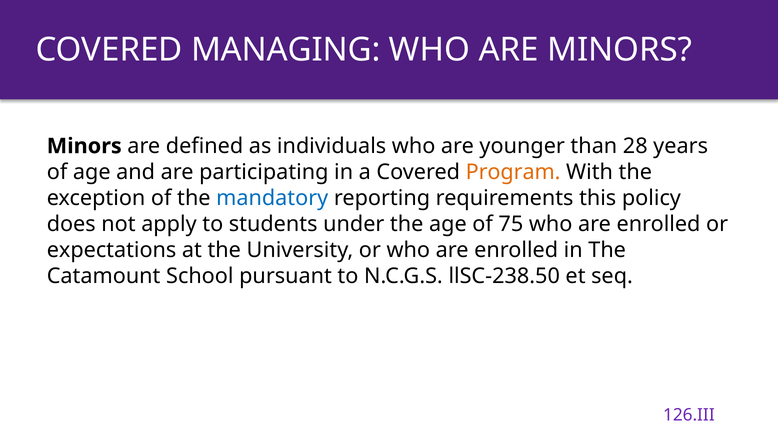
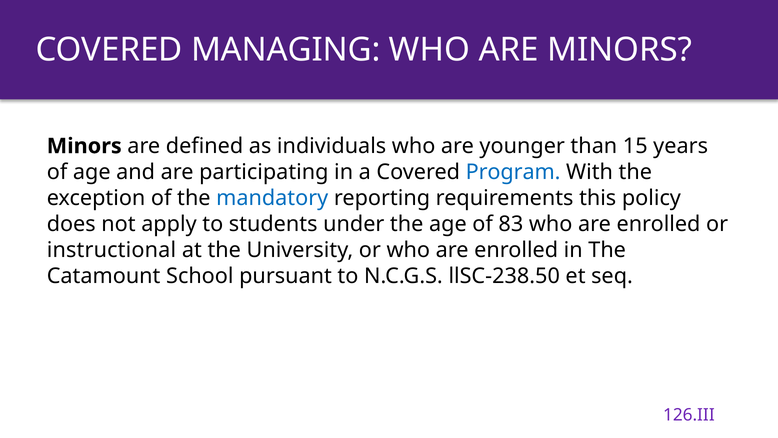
28: 28 -> 15 (635, 146)
Program colour: orange -> blue (513, 172)
75: 75 -> 83 (511, 224)
expectations: expectations -> instructional (111, 250)
